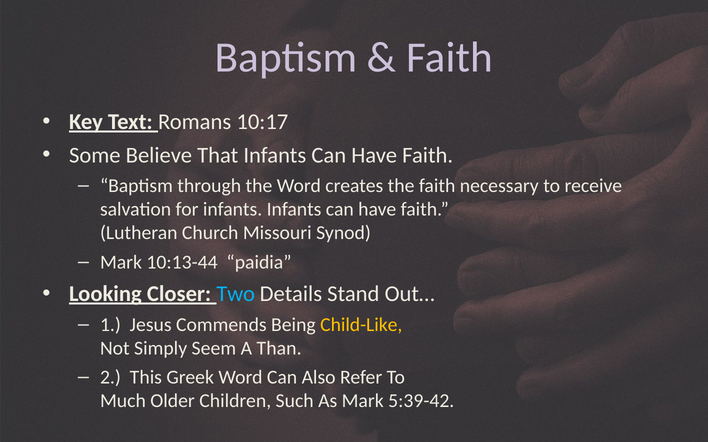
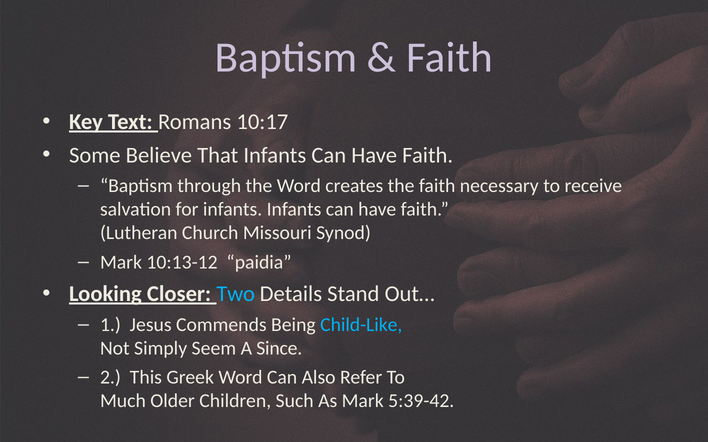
10:13-44: 10:13-44 -> 10:13-12 (182, 262)
Child-Like colour: yellow -> light blue (361, 325)
Than: Than -> Since (279, 349)
